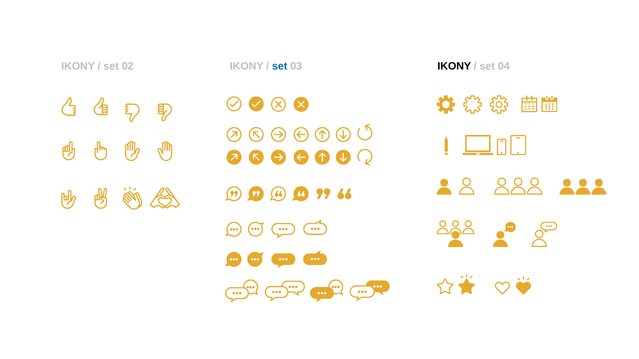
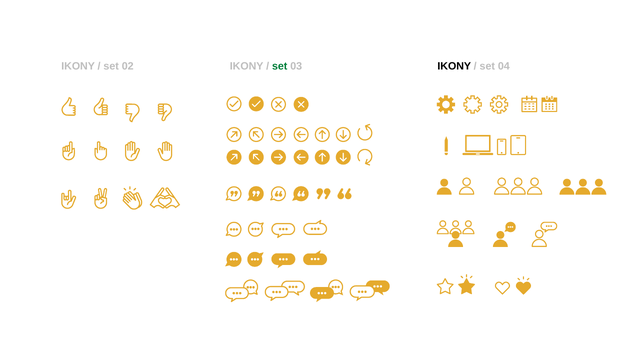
set colour: blue -> green (280, 66)
